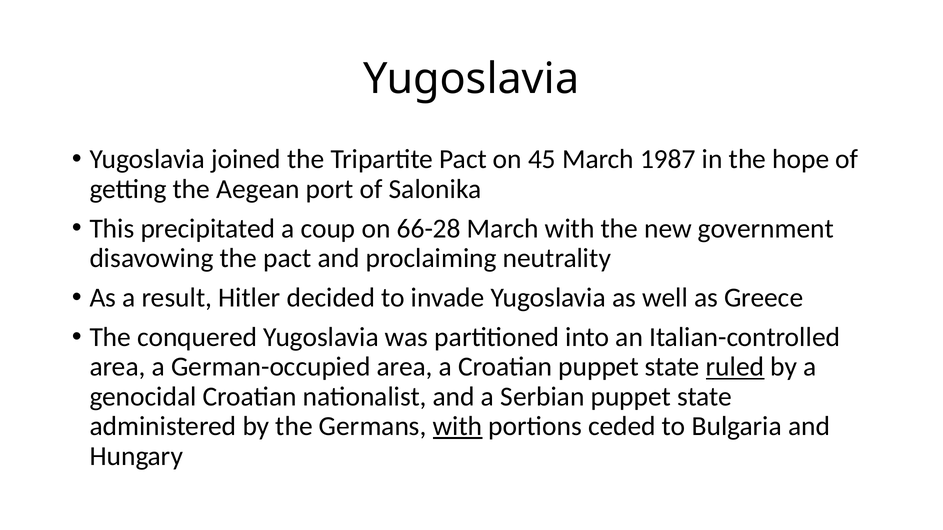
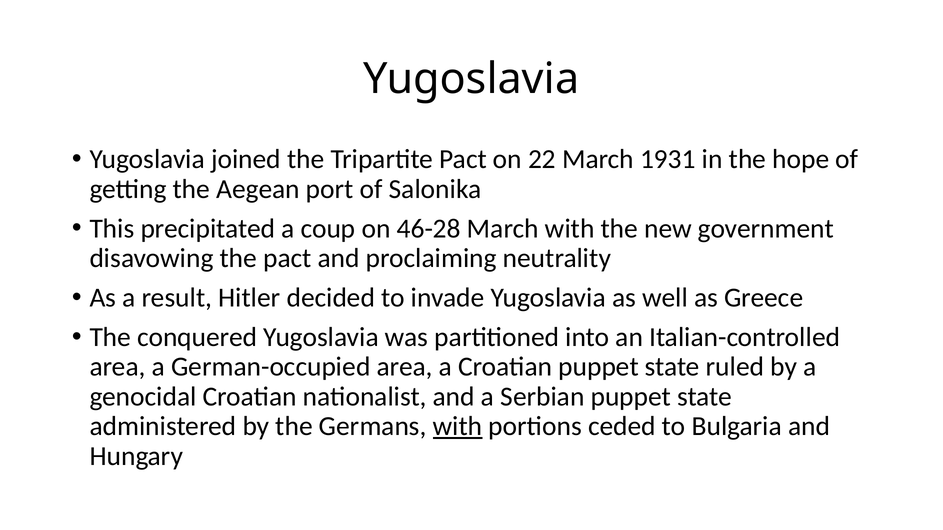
45: 45 -> 22 (542, 159)
1987: 1987 -> 1931 (668, 159)
66-28: 66-28 -> 46-28 (429, 229)
ruled underline: present -> none (735, 367)
